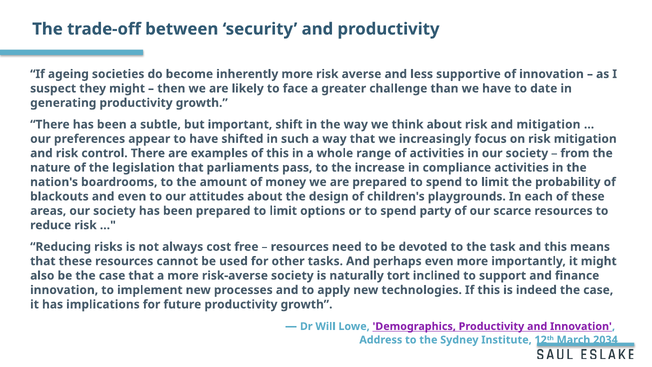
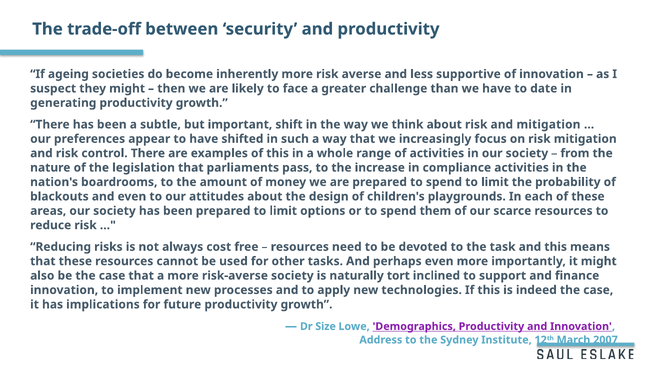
party: party -> them (435, 211)
Will: Will -> Size (326, 326)
2034: 2034 -> 2007 (605, 340)
